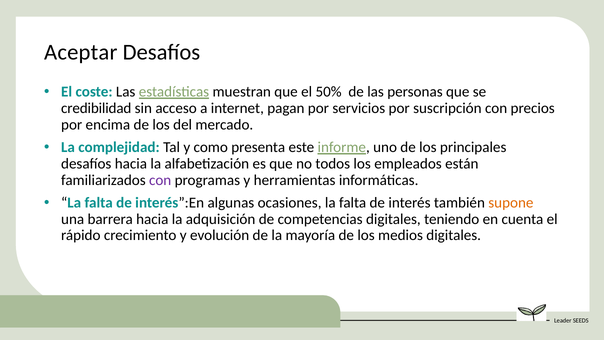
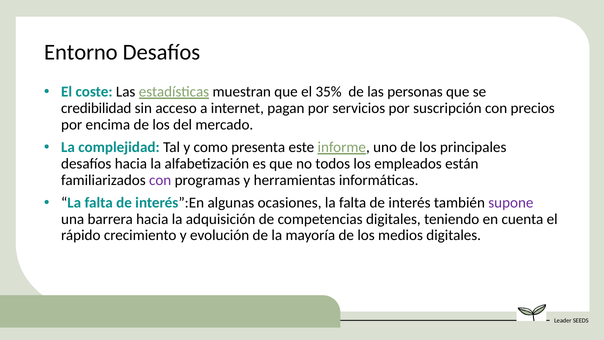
Aceptar: Aceptar -> Entorno (81, 52)
50%: 50% -> 35% (329, 92)
supone colour: orange -> purple (511, 203)
